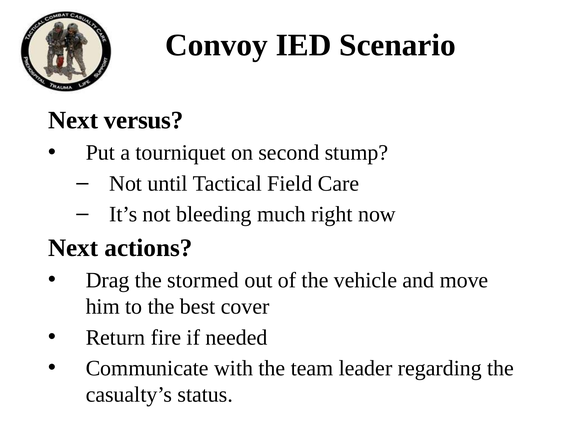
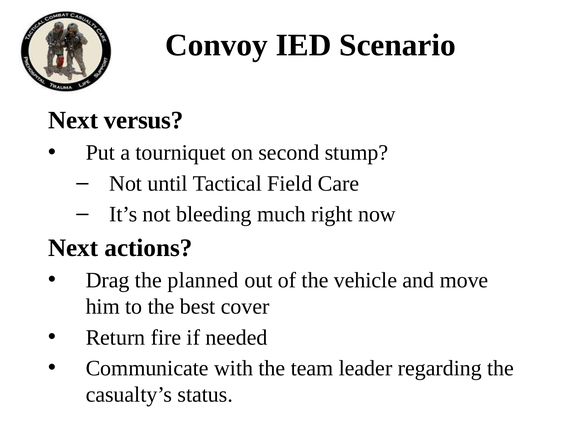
stormed: stormed -> planned (203, 280)
